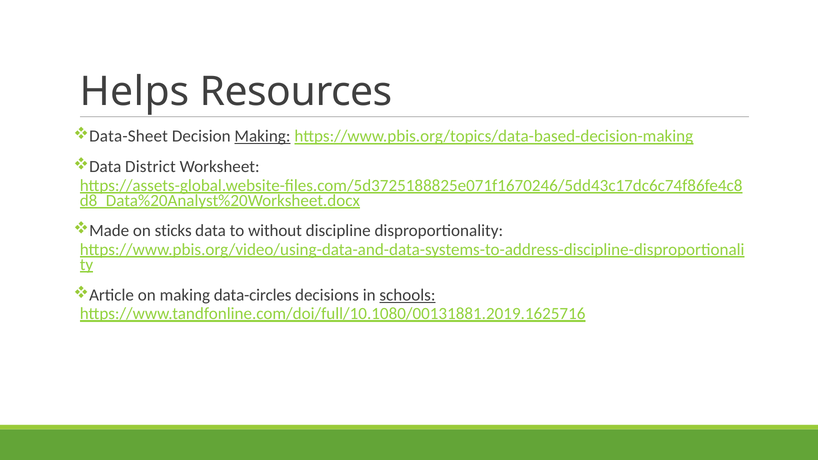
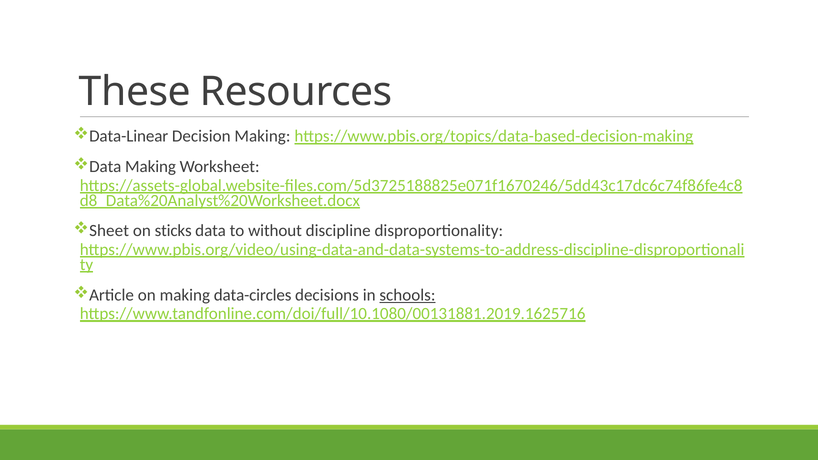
Helps: Helps -> These (135, 92)
Data-Sheet: Data-Sheet -> Data-Linear (129, 136)
Making underline: present -> none (262, 136)
Data District: District -> Making (151, 167)
Made: Made -> Sheet (109, 231)
